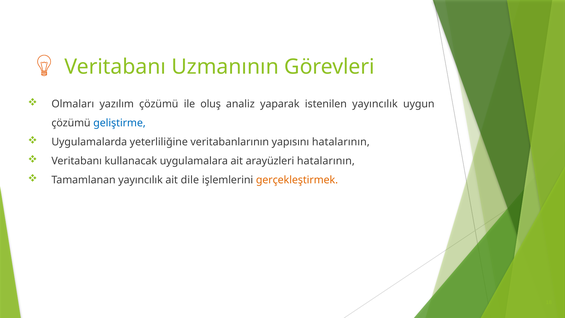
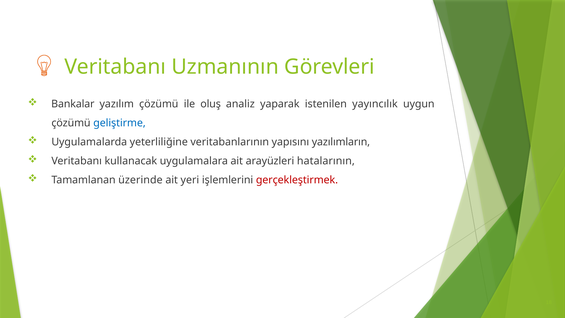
Olmaları: Olmaları -> Bankalar (73, 104)
yapısını hatalarının: hatalarının -> yazılımların (341, 142)
Tamamlanan yayıncılık: yayıncılık -> üzerinde (140, 180)
dile: dile -> yeri (190, 180)
gerçekleştirmek colour: orange -> red (297, 180)
